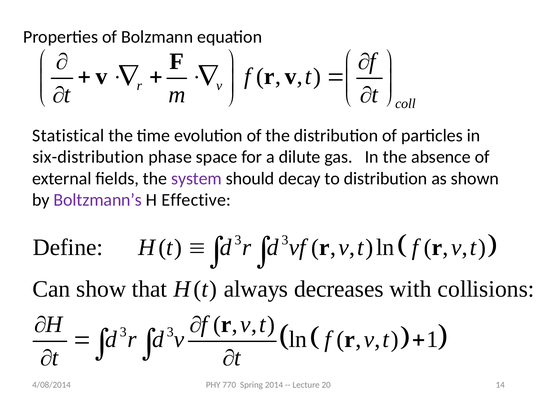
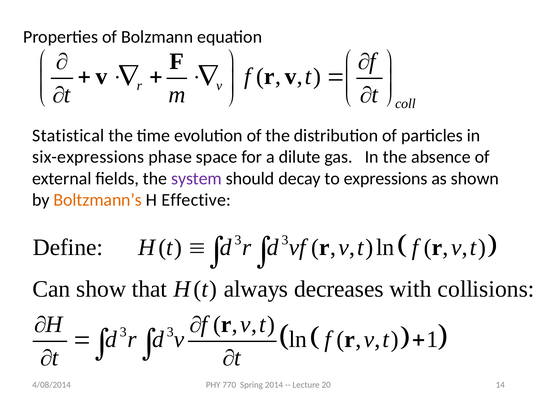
six-distribution: six-distribution -> six-expressions (88, 157)
to distribution: distribution -> expressions (386, 178)
Boltzmann’s colour: purple -> orange (98, 200)
